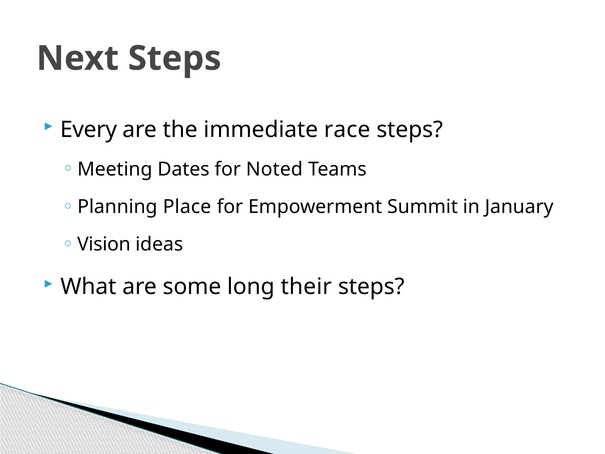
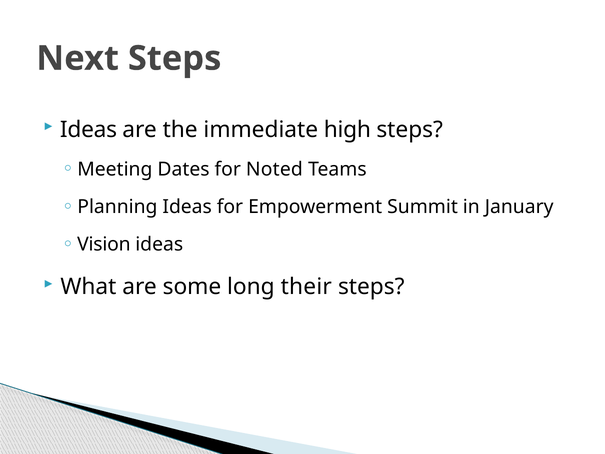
Every: Every -> Ideas (89, 130)
race: race -> high (347, 130)
Planning Place: Place -> Ideas (187, 207)
